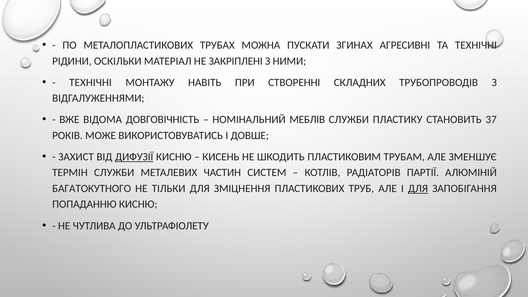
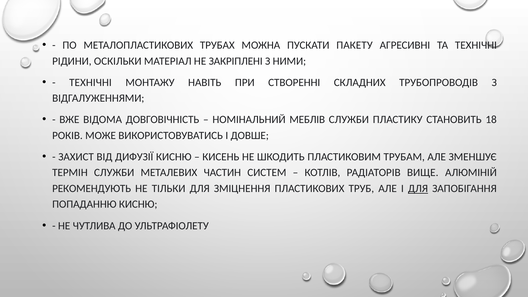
ЗГИНАХ: ЗГИНАХ -> ПАКЕТУ (355, 45)
37: 37 -> 18 (491, 120)
ДИФУЗІЇ underline: present -> none (134, 157)
ПАРТІЇ: ПАРТІЇ -> ВИЩЕ (423, 173)
БАГАТОКУТНОГО: БАГАТОКУТНОГО -> РЕКОМЕНДУЮТЬ (92, 189)
